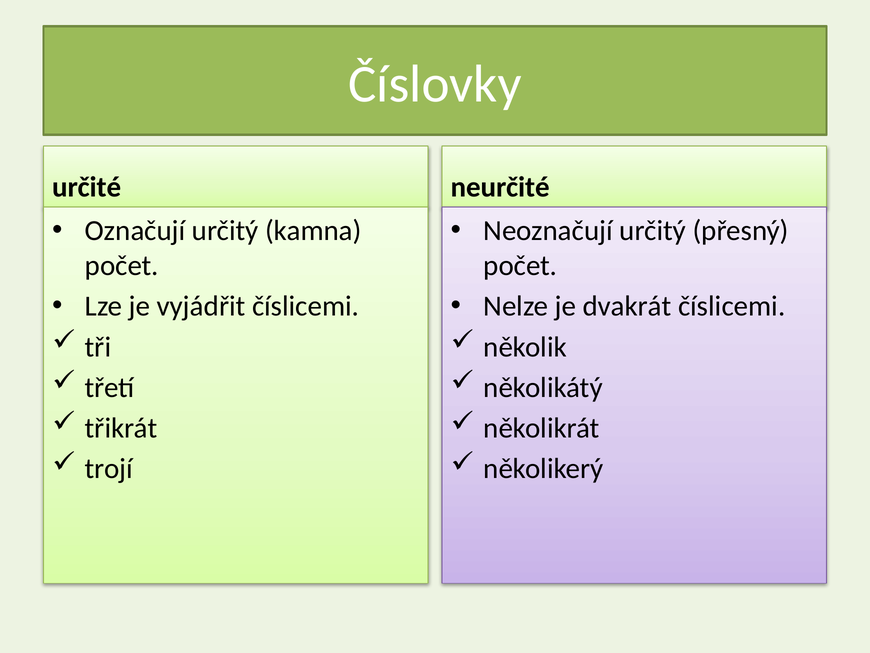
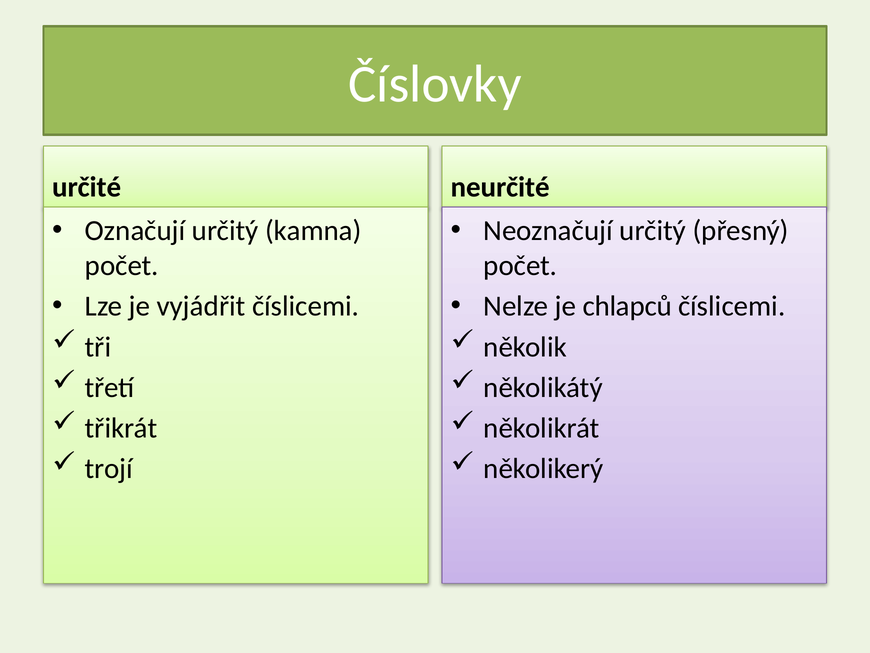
dvakrát: dvakrát -> chlapců (627, 306)
